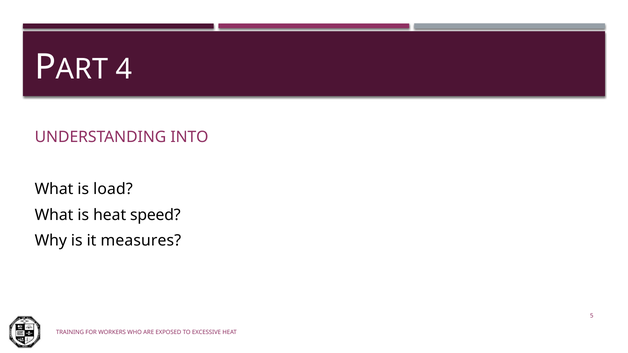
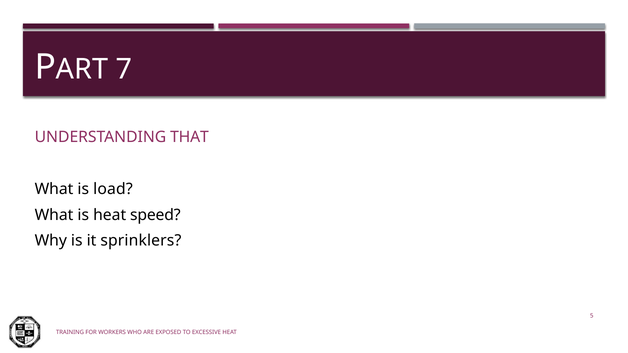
4: 4 -> 7 (124, 70)
INTO: INTO -> THAT (189, 137)
measures: measures -> sprinklers (141, 241)
